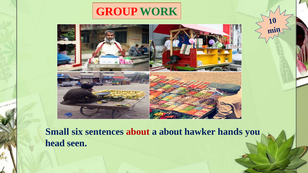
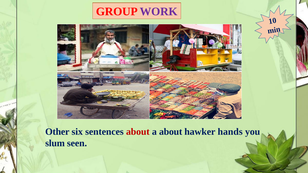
WORK colour: green -> purple (159, 12)
Small: Small -> Other (57, 132)
head: head -> slum (55, 143)
